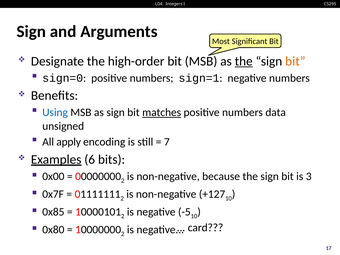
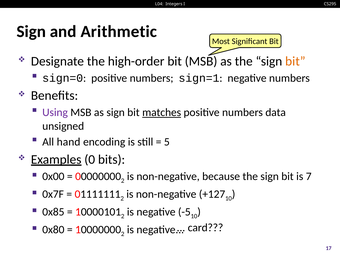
Arguments: Arguments -> Arithmetic (119, 32)
the underline: present -> none (244, 61)
Using colour: blue -> purple (55, 112)
apply: apply -> hand (69, 142)
7: 7 -> 5 (167, 142)
6: 6 -> 0 (90, 159)
3: 3 -> 7 (309, 176)
